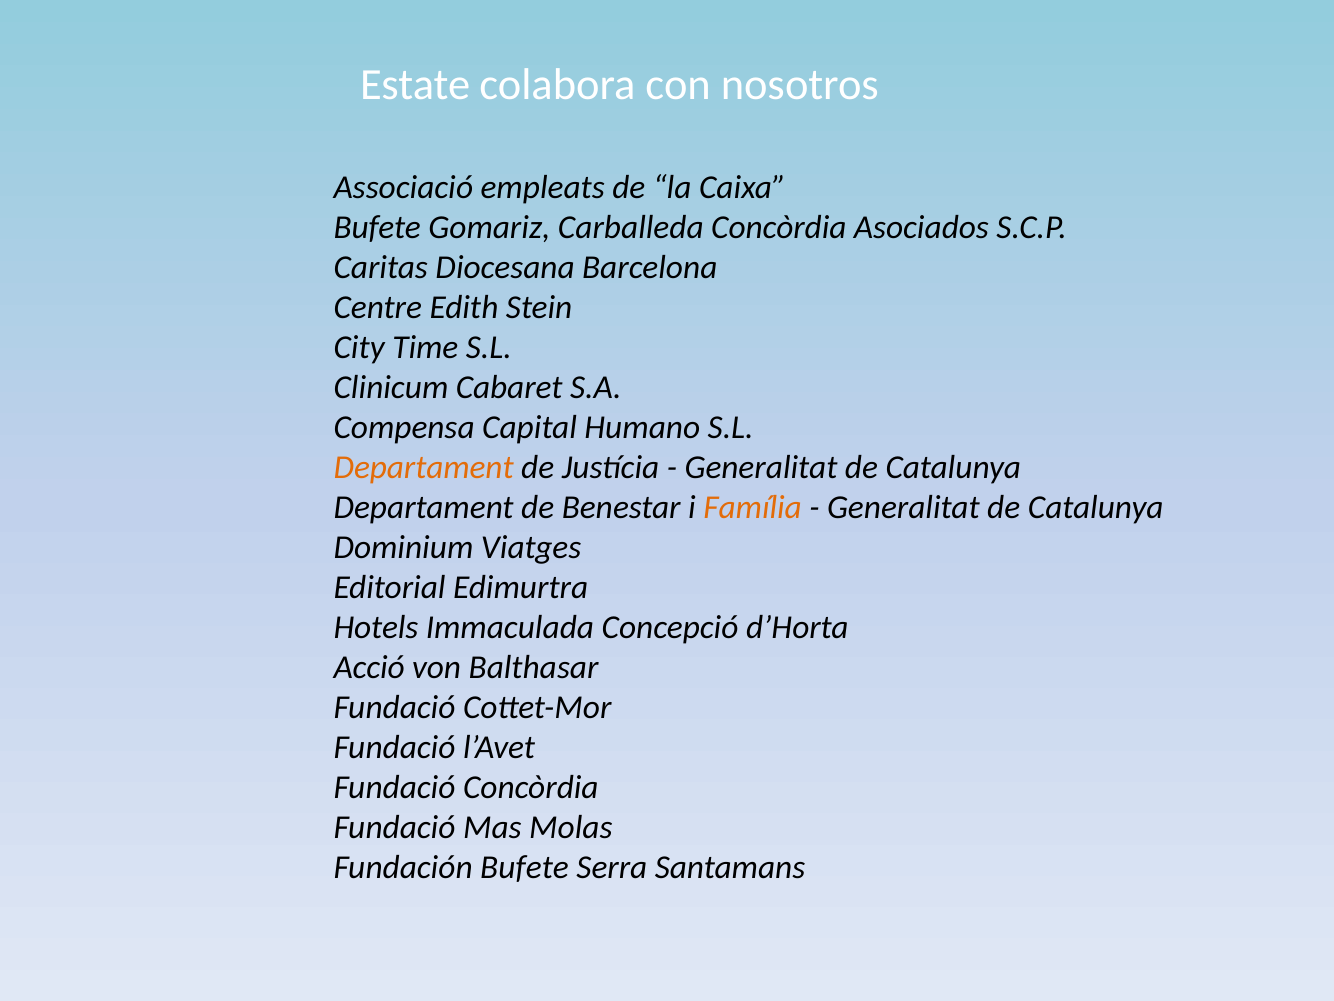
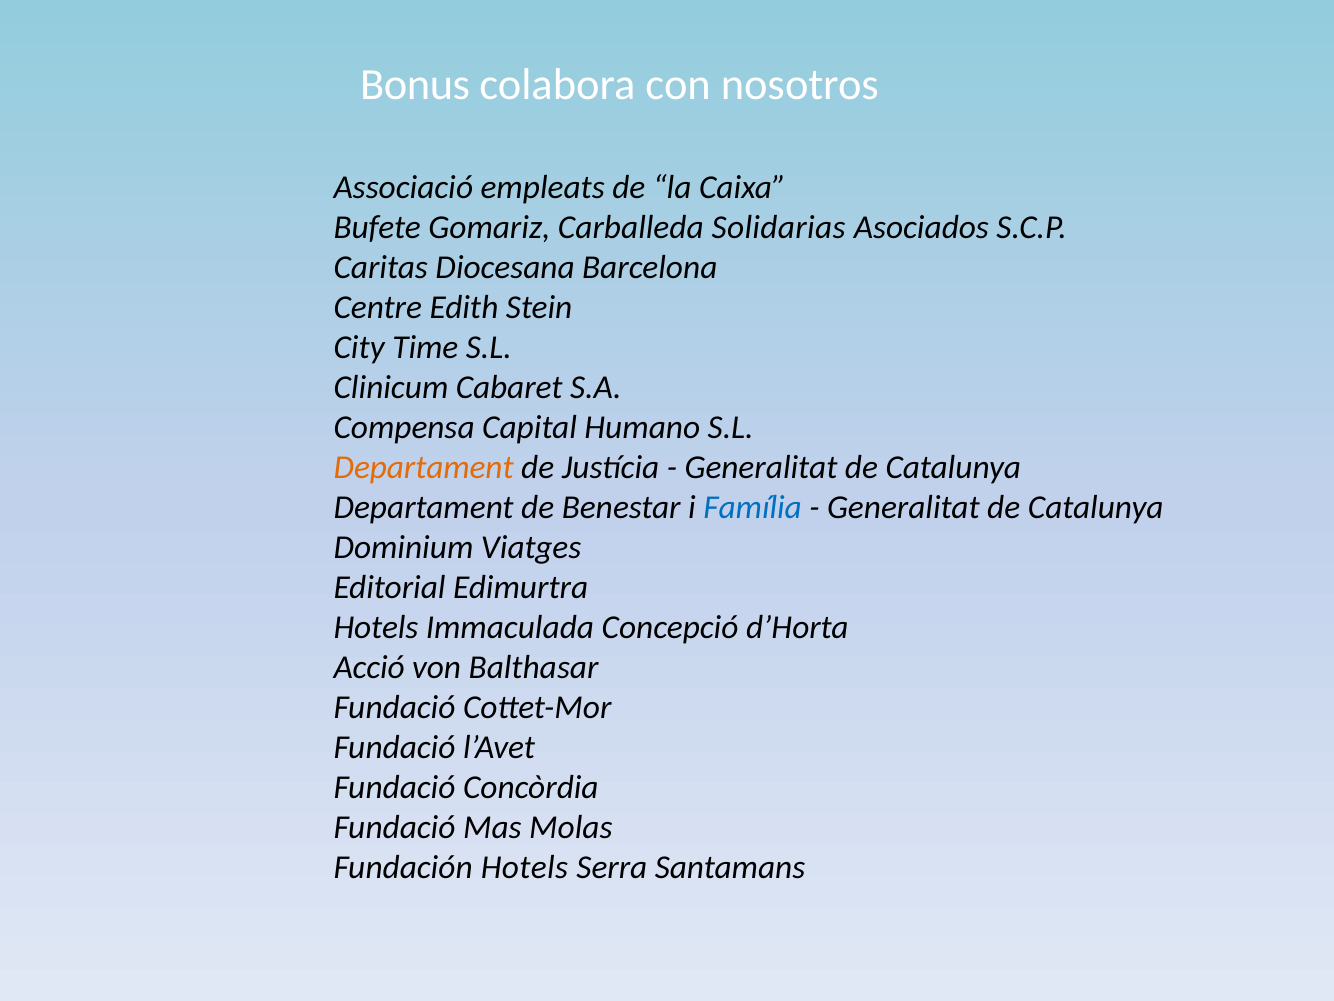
Estate: Estate -> Bonus (415, 85)
Carballeda Concòrdia: Concòrdia -> Solidarias (779, 227)
Família colour: orange -> blue (753, 507)
Fundación Bufete: Bufete -> Hotels (524, 867)
